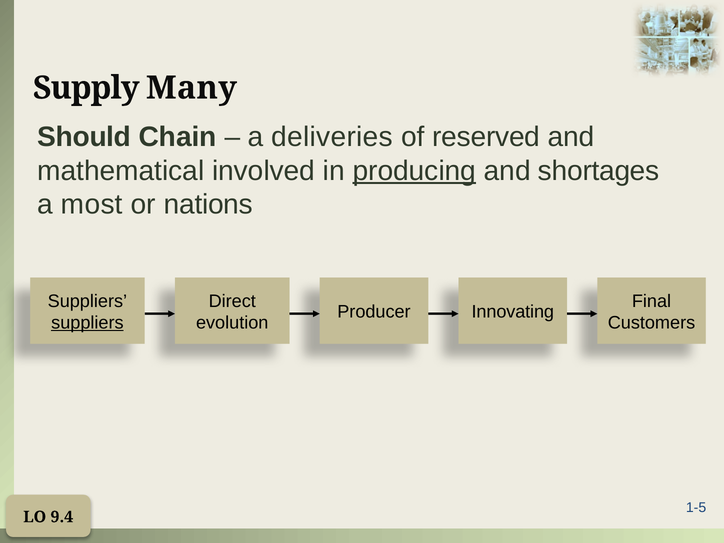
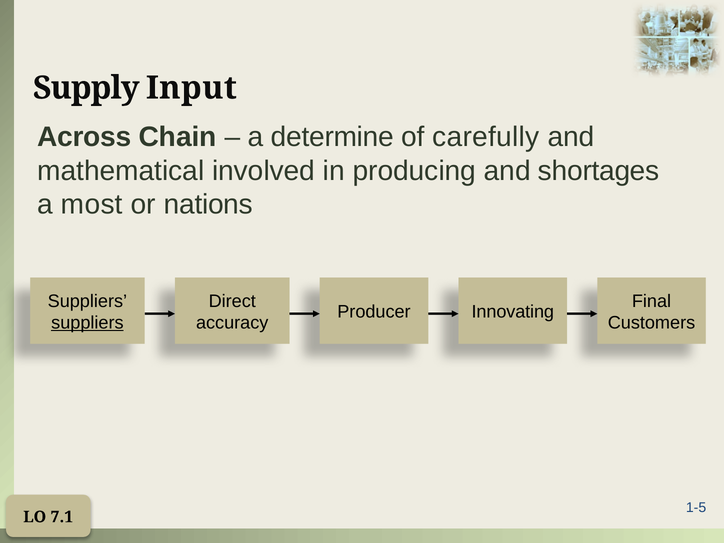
Many: Many -> Input (191, 88)
Should: Should -> Across (84, 137)
deliveries: deliveries -> determine (332, 137)
reserved: reserved -> carefully (486, 137)
producing underline: present -> none (414, 171)
evolution: evolution -> accuracy (232, 323)
9.4: 9.4 -> 7.1 (62, 517)
